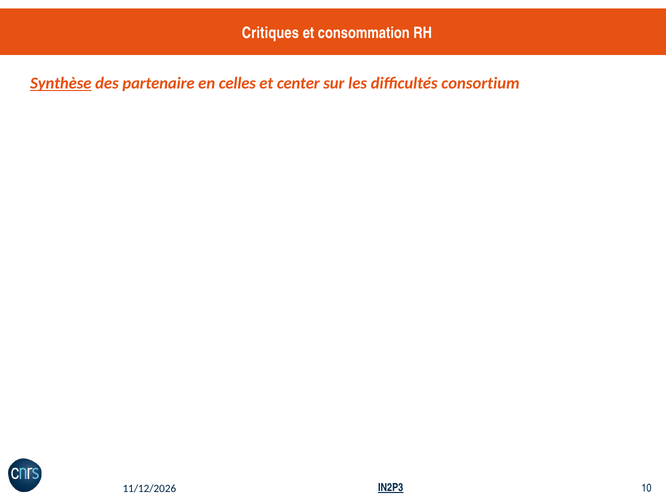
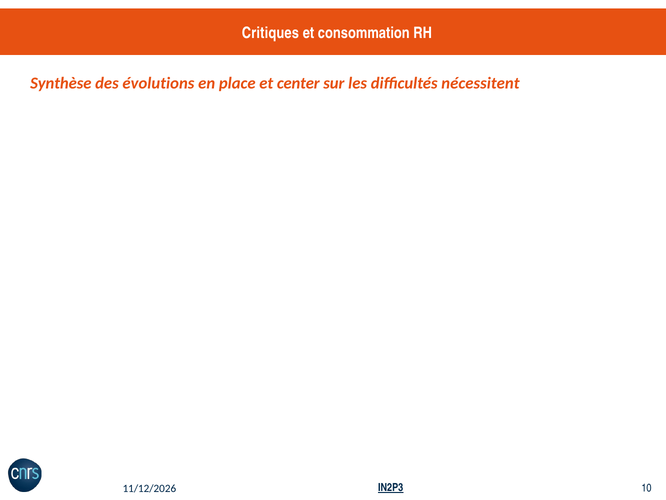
Synthèse underline: present -> none (61, 83)
partenaire: partenaire -> évolutions (158, 83)
celles: celles -> place (237, 83)
consortium: consortium -> nécessitent (480, 83)
